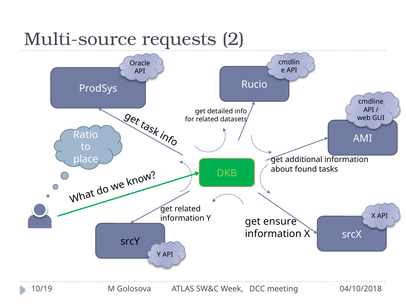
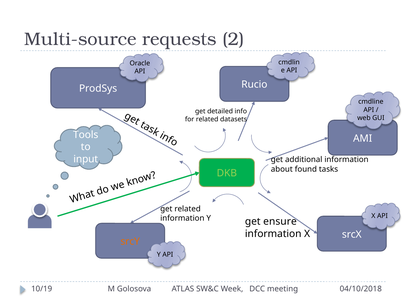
Ratio: Ratio -> Tools (86, 135)
place: place -> input (86, 159)
srcY colour: black -> orange (130, 242)
